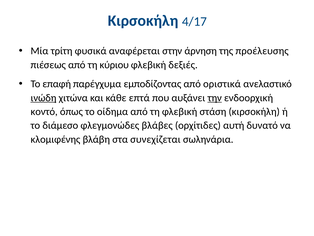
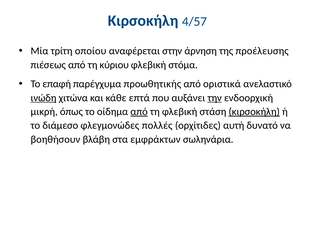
4/17: 4/17 -> 4/57 (194, 22)
φυσικά: φυσικά -> οποίου (91, 51)
δεξιές: δεξιές -> στόμα (183, 65)
εμποδίζoντας: εμποδίζoντας -> προωθητικής (152, 84)
κοντό: κοντό -> μικρή (44, 111)
από underline: none -> present (139, 111)
κιρσοκήλη underline: none -> present (254, 111)
βλάβες: βλάβες -> πολλές (157, 125)
κλομιφένης: κλομιφένης -> βοηθήσουν (55, 139)
συνεχίζεται: συνεχίζεται -> εμφράκτων (155, 139)
